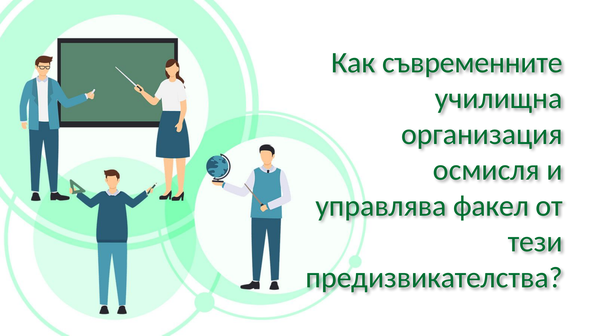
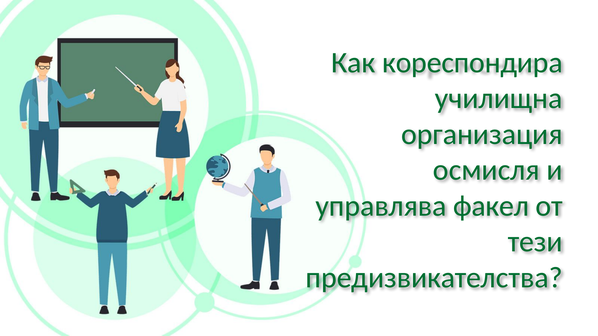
съвременните: съвременните -> кореспондира (472, 63)
